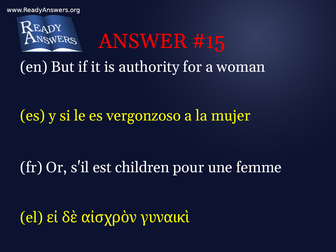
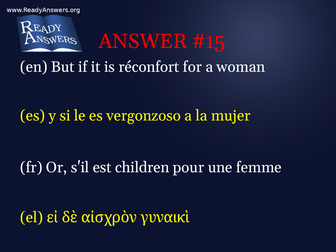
authority: authority -> réconfort (149, 67)
